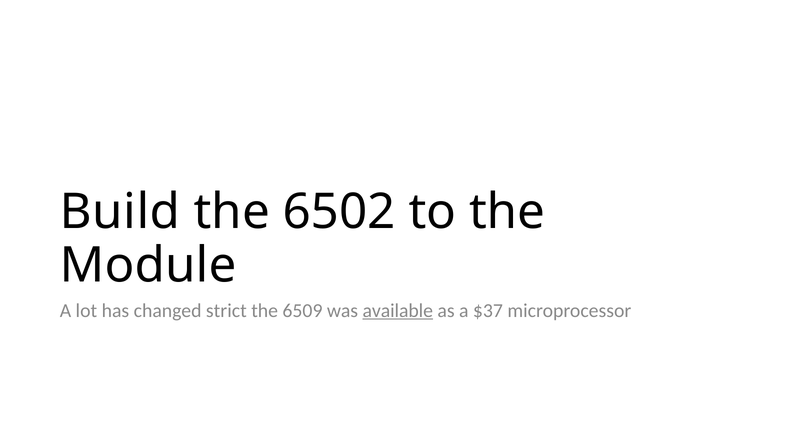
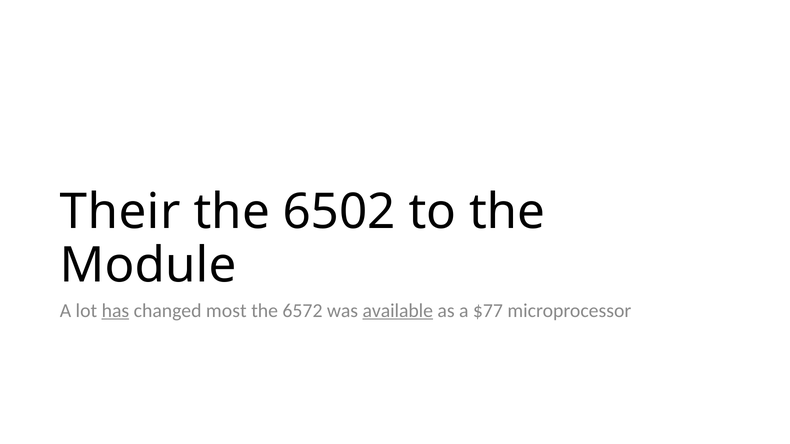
Build: Build -> Their (120, 212)
has underline: none -> present (115, 311)
strict: strict -> most (226, 311)
6509: 6509 -> 6572 (302, 311)
$37: $37 -> $77 (488, 311)
